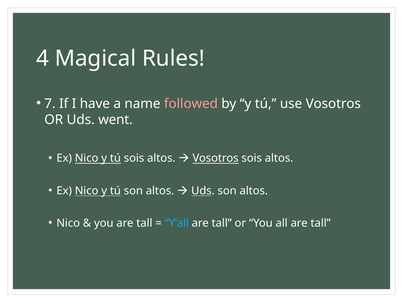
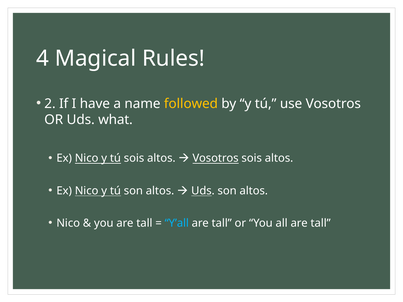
7: 7 -> 2 (50, 104)
followed colour: pink -> yellow (191, 104)
went: went -> what (116, 120)
